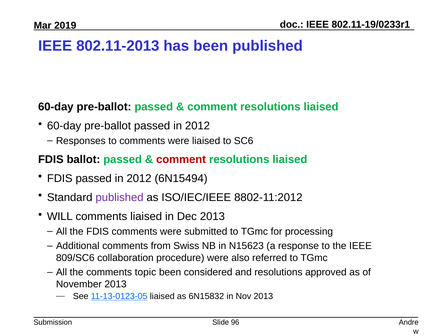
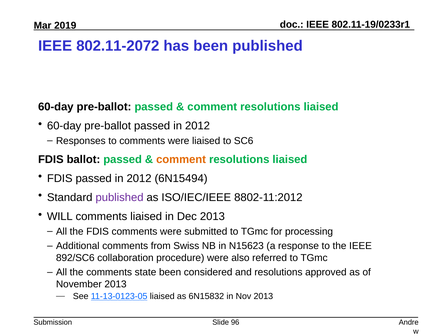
802.11-2013: 802.11-2013 -> 802.11-2072 (118, 46)
comment colour: red -> orange (181, 159)
809/SC6: 809/SC6 -> 892/SC6 (75, 258)
topic: topic -> state (145, 272)
